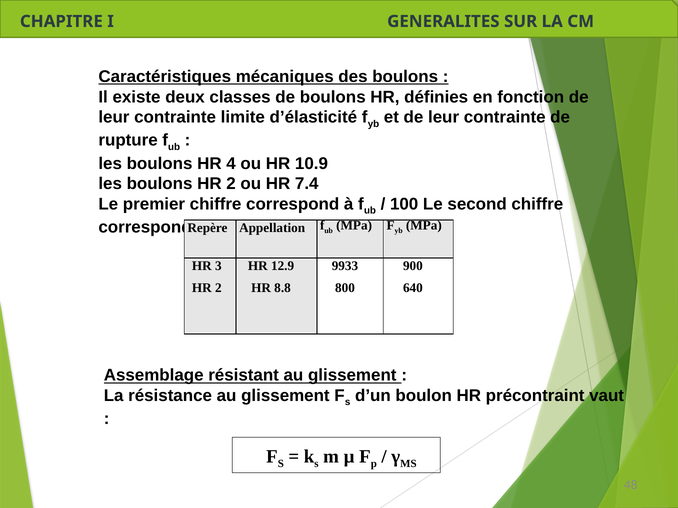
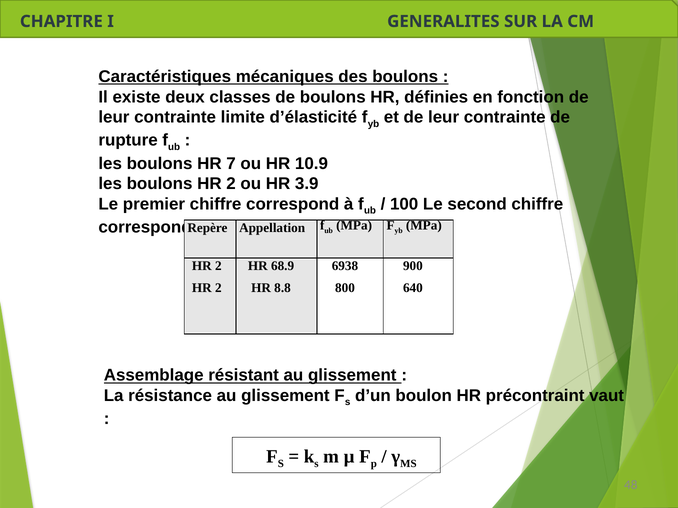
4: 4 -> 7 (231, 164)
7.4: 7.4 -> 3.9 (307, 184)
3: 3 -> 2 (218, 266)
12.9: 12.9 -> 68.9 (283, 266)
9933: 9933 -> 6938 (345, 266)
